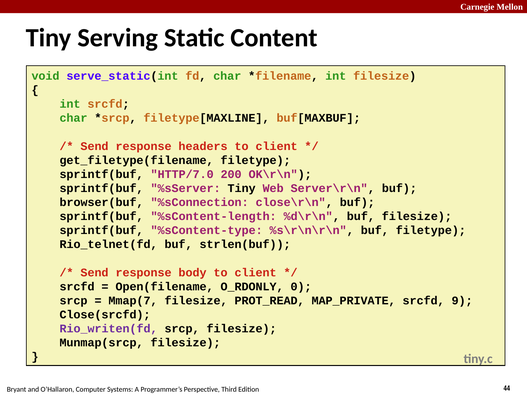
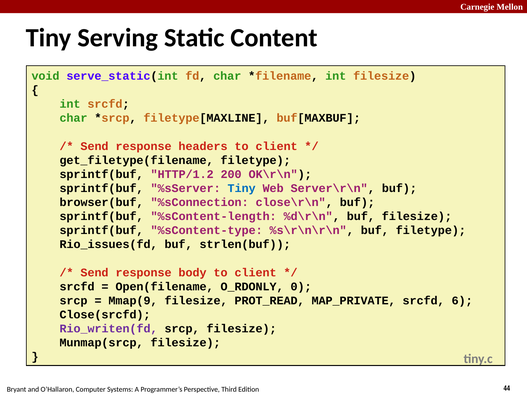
HTTP/7.0: HTTP/7.0 -> HTTP/1.2 (182, 174)
Tiny colour: black -> blue (242, 188)
Rio_telnet(fd: Rio_telnet(fd -> Rio_issues(fd (109, 245)
Mmap(7: Mmap(7 -> Mmap(9 (133, 301)
9: 9 -> 6 (462, 301)
